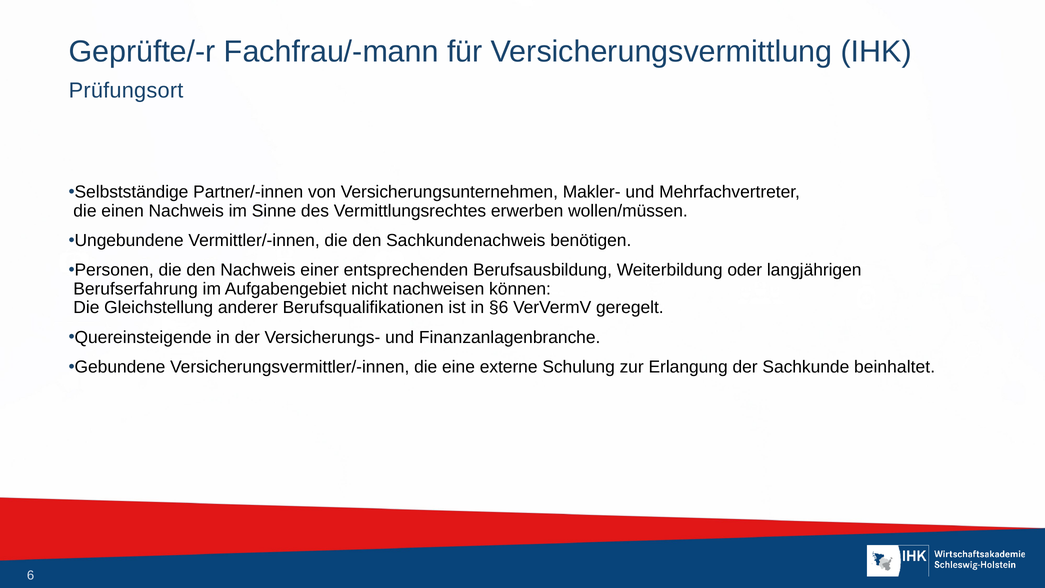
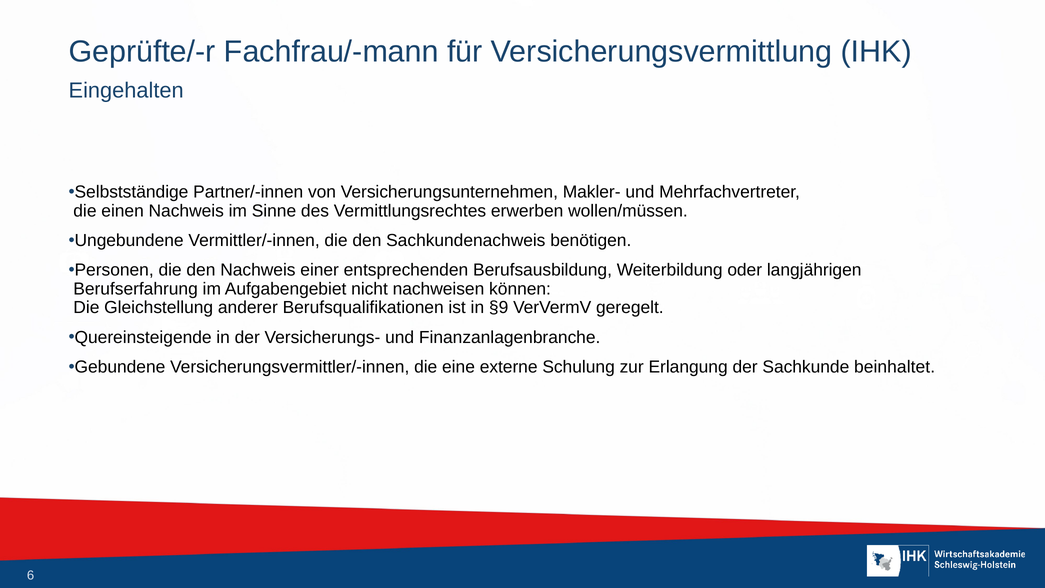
Prüfungsort: Prüfungsort -> Eingehalten (126, 91)
§6: §6 -> §9 (499, 308)
